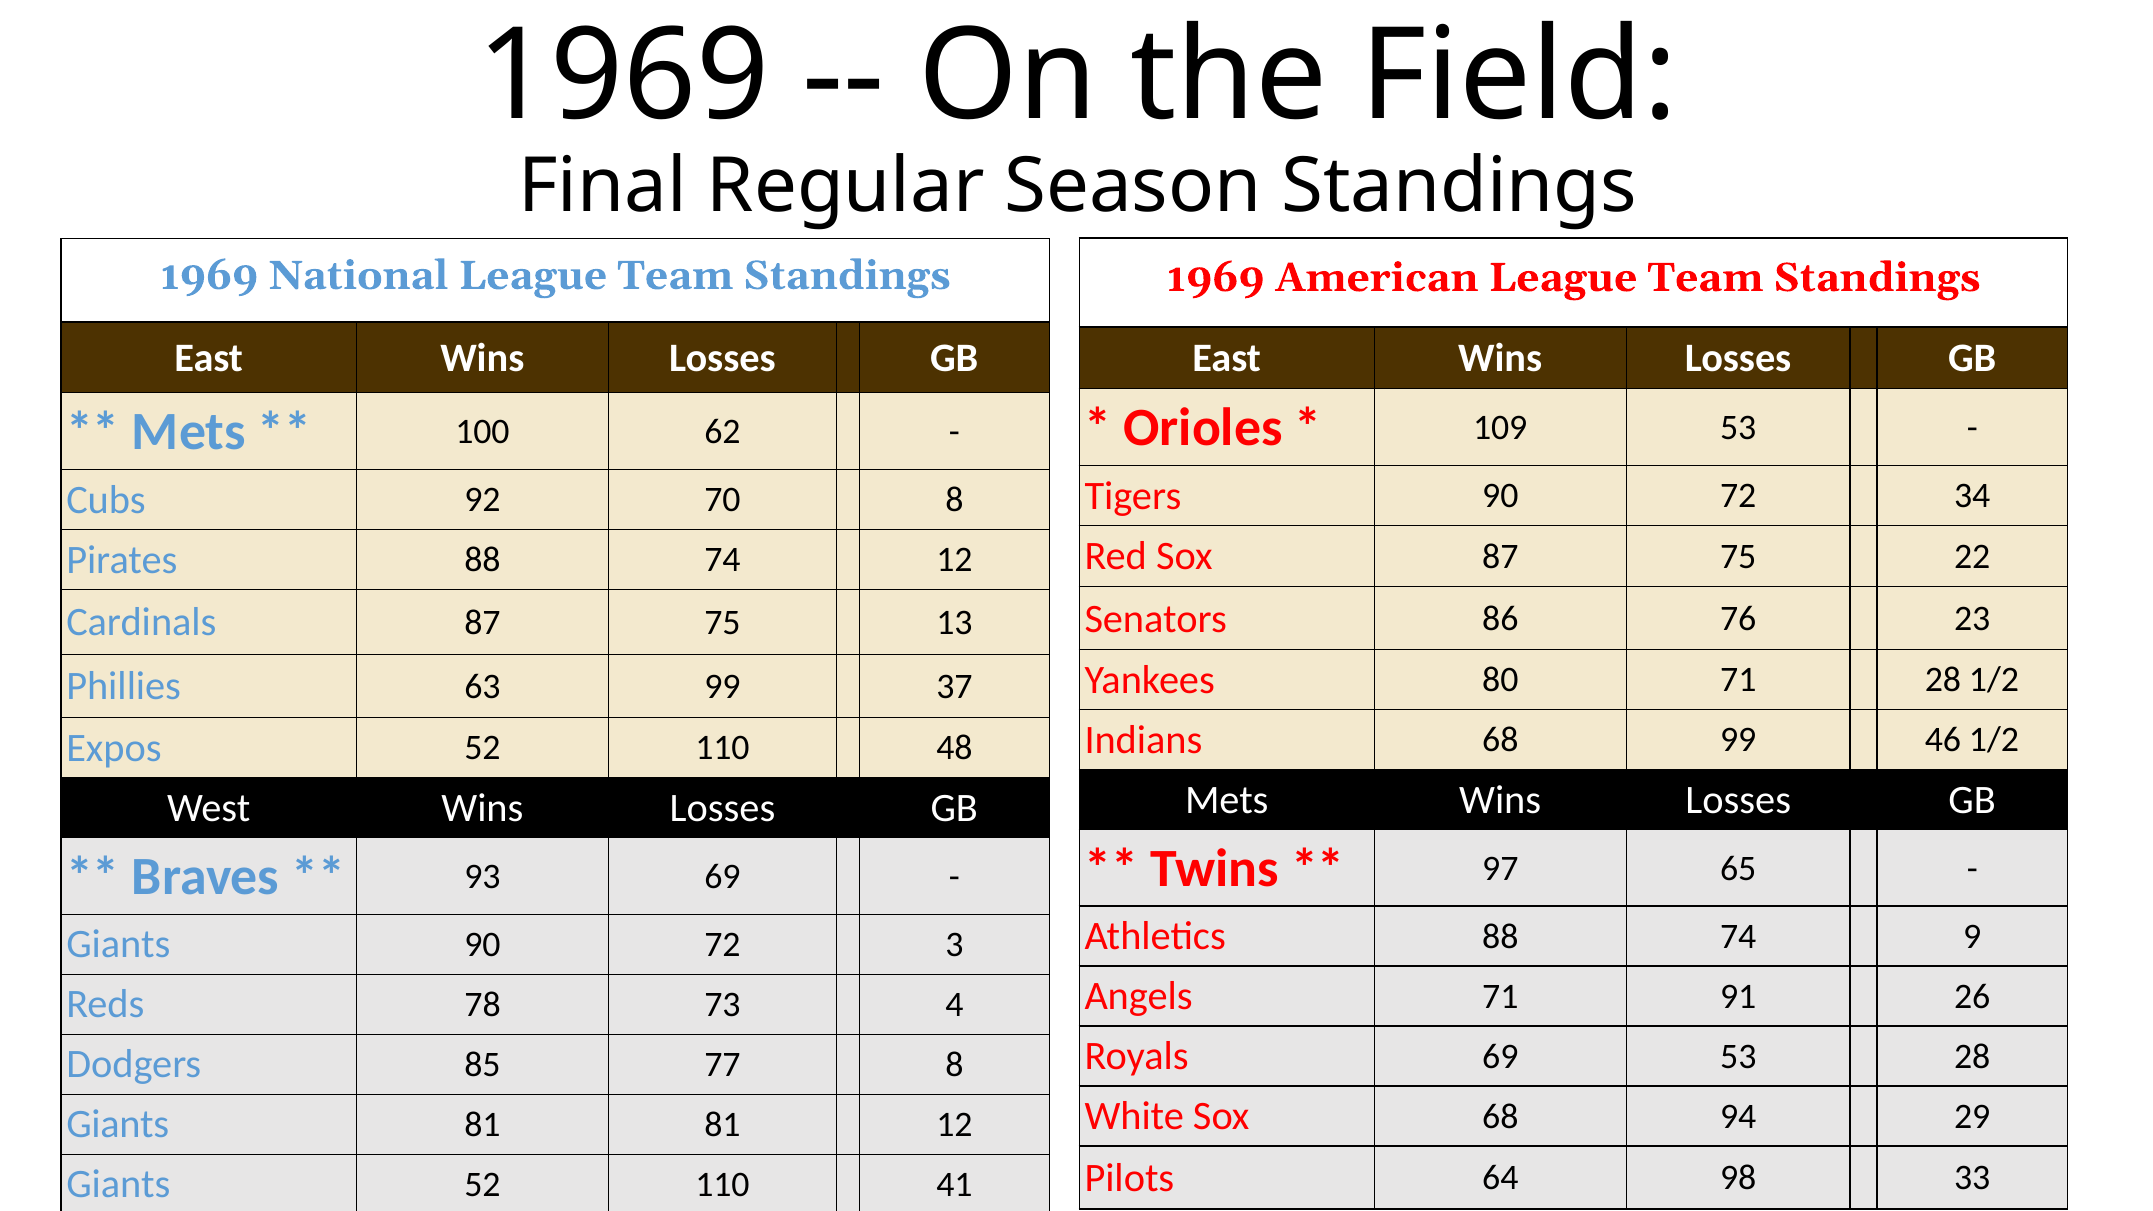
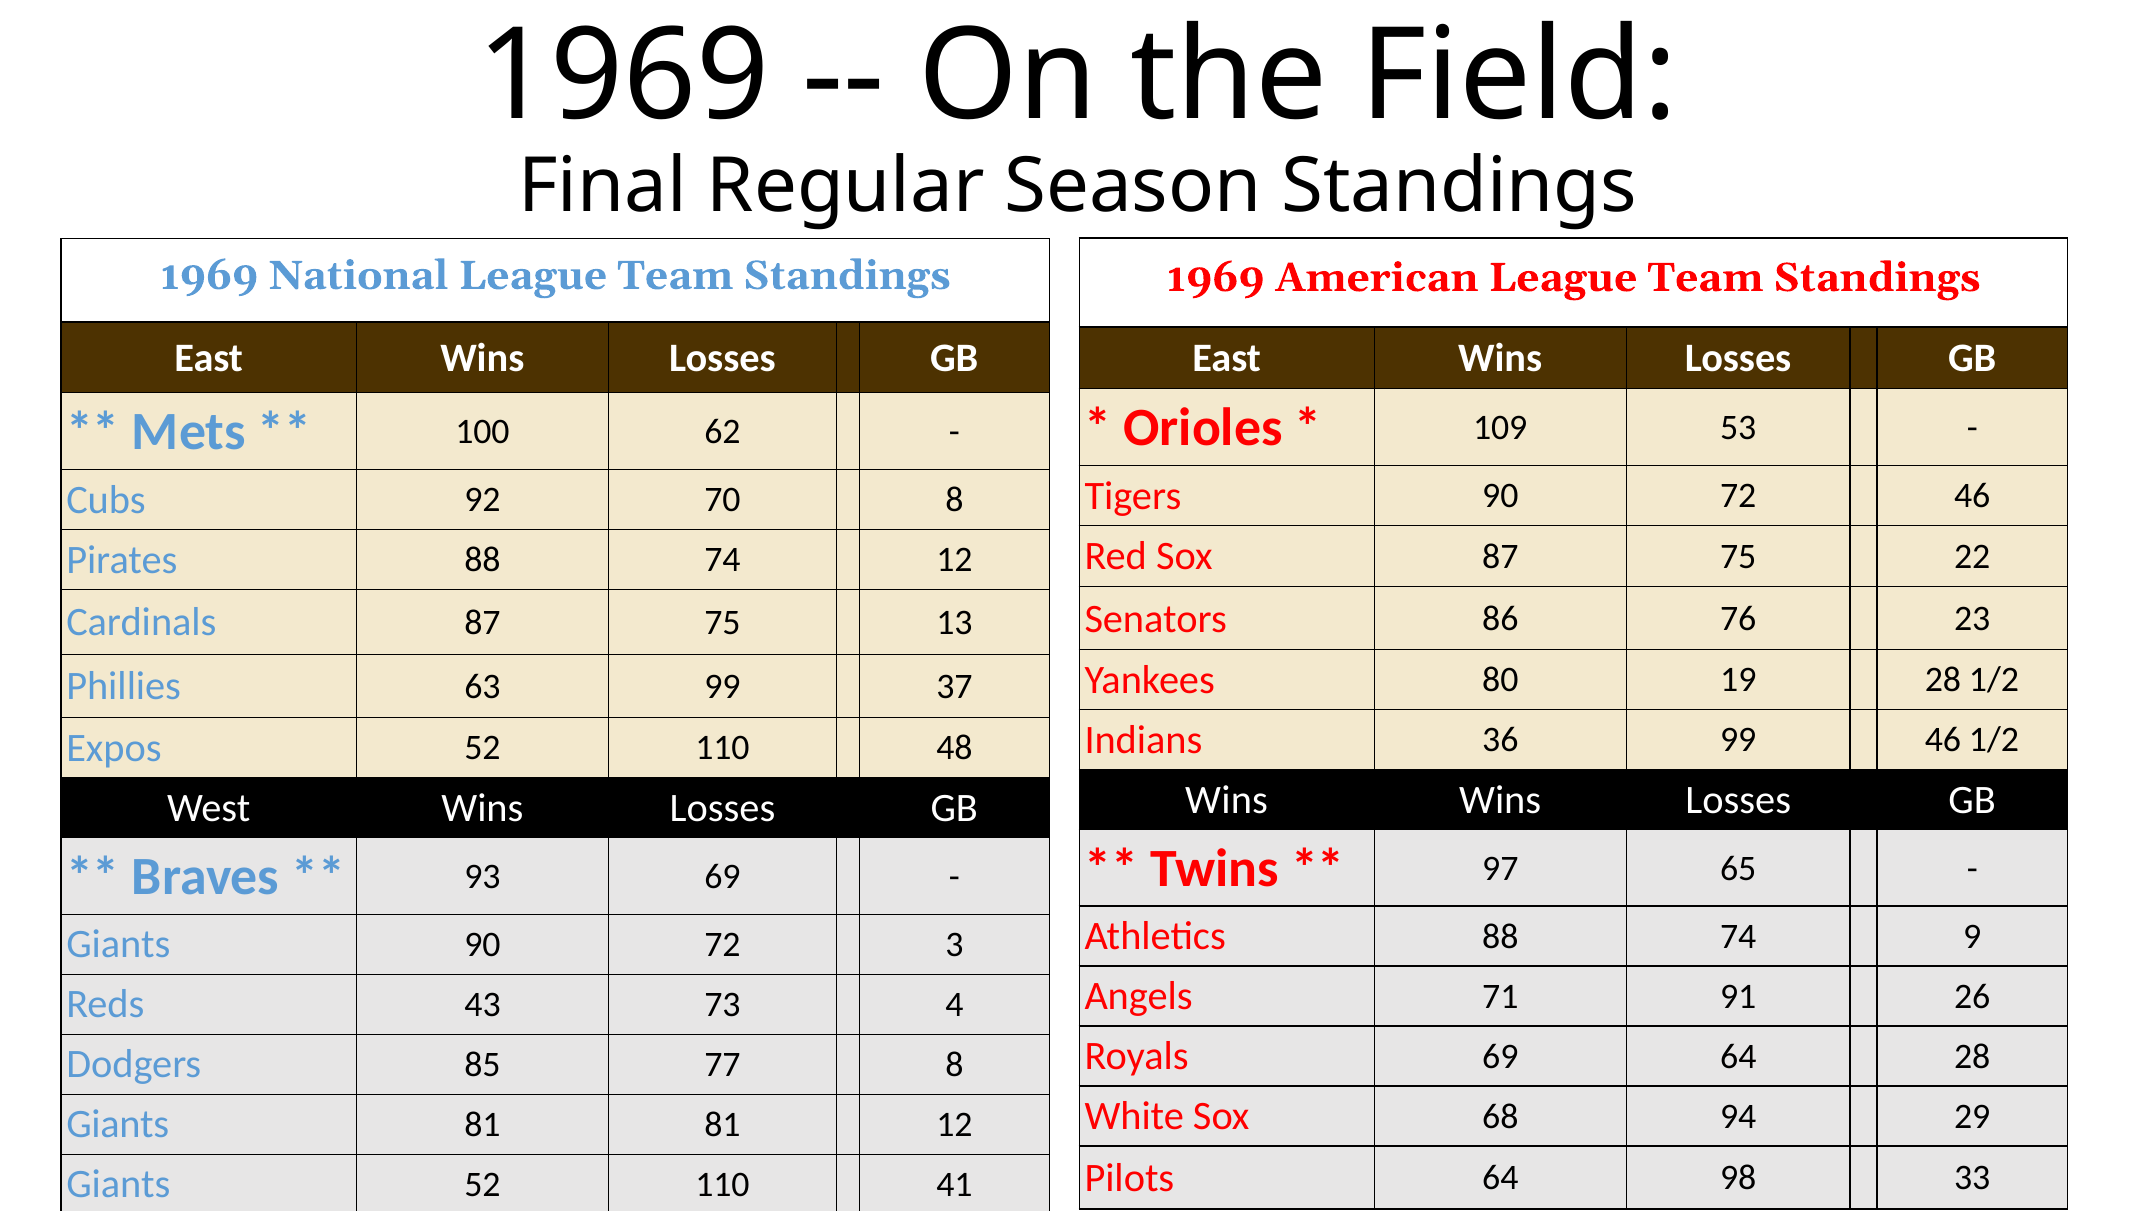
72 34: 34 -> 46 (1972, 496)
80 71: 71 -> 19 (1738, 680)
Indians 68: 68 -> 36 (1500, 740)
Mets: Mets -> Wins (1227, 800)
78: 78 -> 43 (483, 1005)
69 53: 53 -> 64 (1738, 1056)
